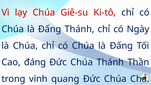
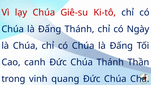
đáng: đáng -> canh (35, 62)
